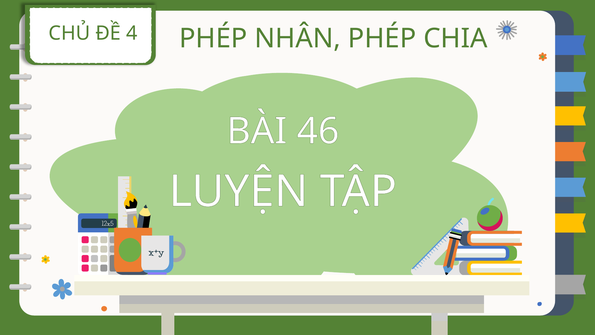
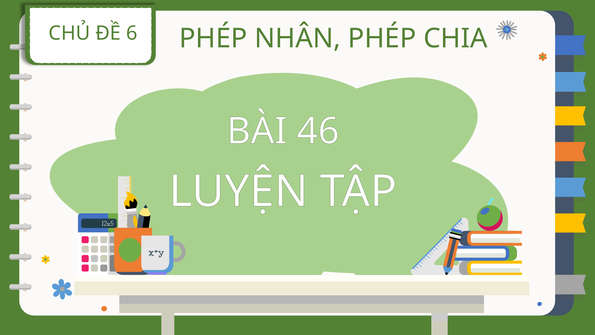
4: 4 -> 6 (132, 33)
